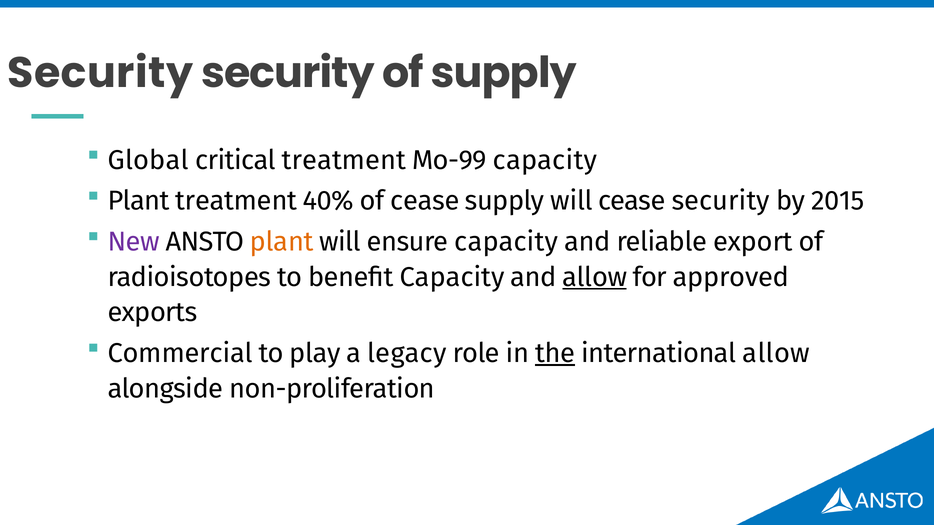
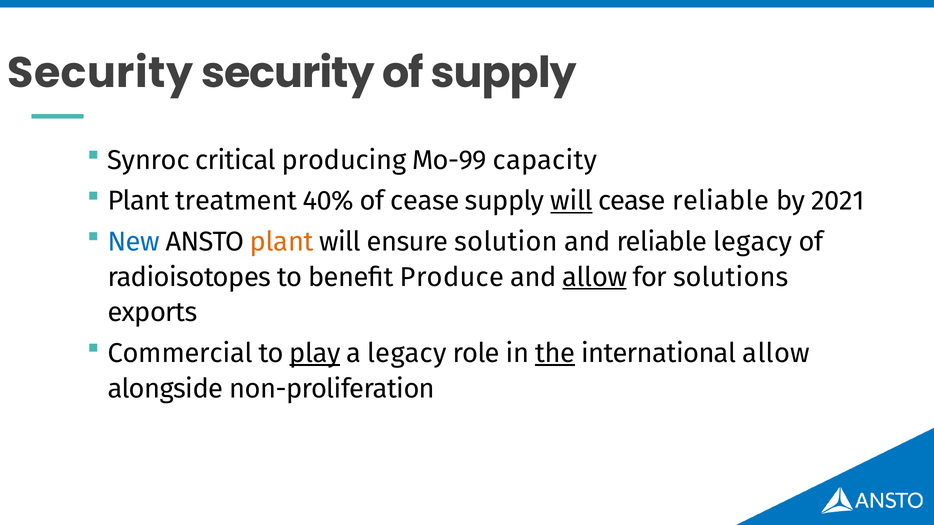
Global: Global -> Synroc (148, 160)
critical treatment: treatment -> producing (344, 160)
will underline: none -> present (572, 201)
cease security: security -> reliable (721, 201)
2015: 2015 -> 2021 (838, 201)
New colour: purple -> blue (134, 242)
ensure capacity: capacity -> solution (506, 242)
reliable export: export -> legacy (753, 242)
benefit Capacity: Capacity -> Produce (452, 277)
approved: approved -> solutions (731, 277)
play underline: none -> present (315, 353)
